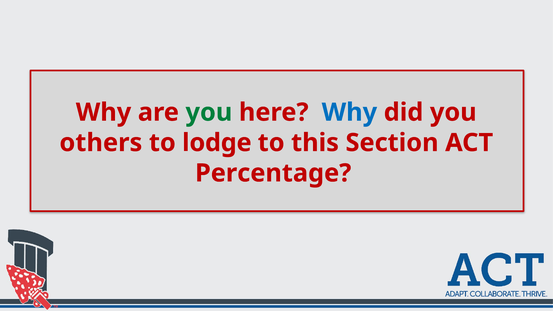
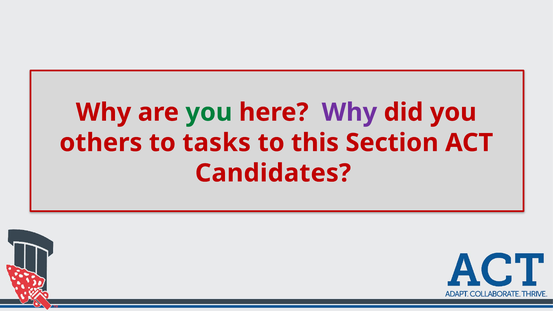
Why colour: blue -> purple (349, 112)
lodge: lodge -> tasks (217, 143)
Percentage: Percentage -> Candidates (273, 173)
